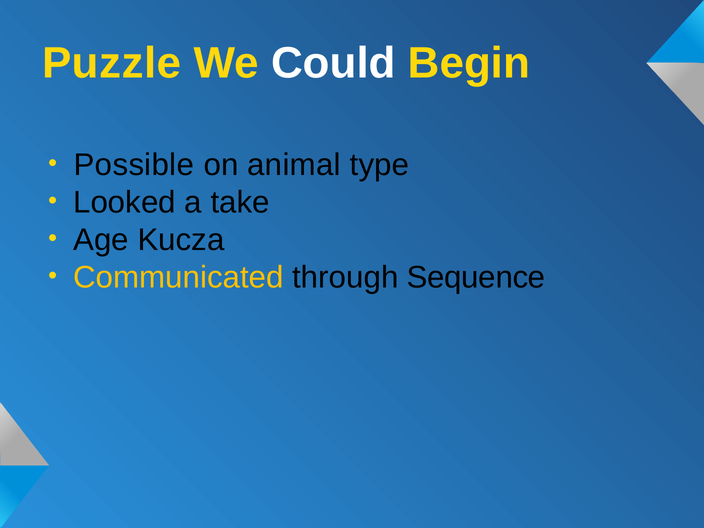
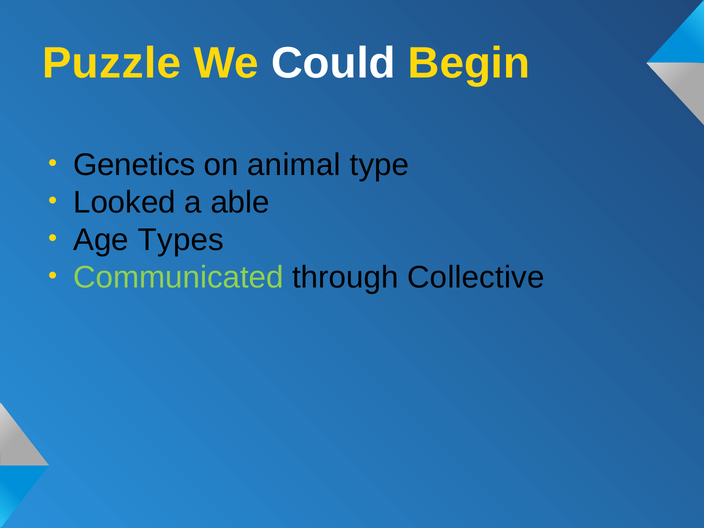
Possible: Possible -> Genetics (134, 165)
take: take -> able (240, 202)
Kucza: Kucza -> Types (181, 240)
Communicated colour: yellow -> light green (178, 277)
Sequence: Sequence -> Collective (476, 277)
